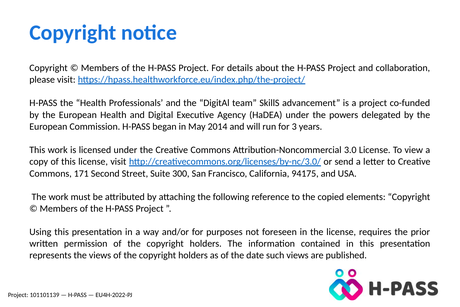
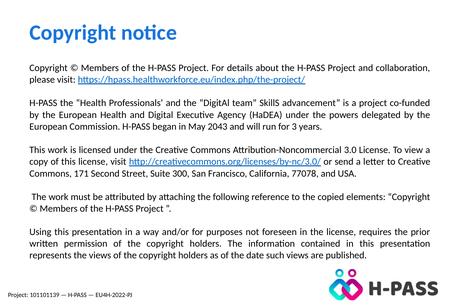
2014: 2014 -> 2043 (218, 126)
94175: 94175 -> 77078 (305, 173)
